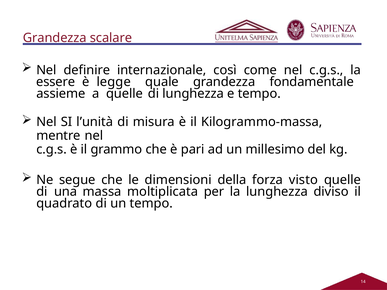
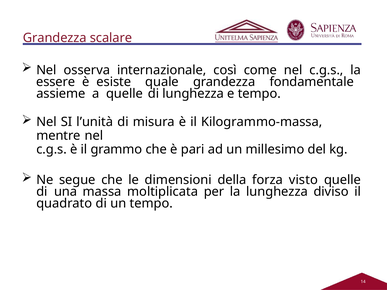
definire: definire -> osserva (87, 70)
legge: legge -> esiste (114, 82)
